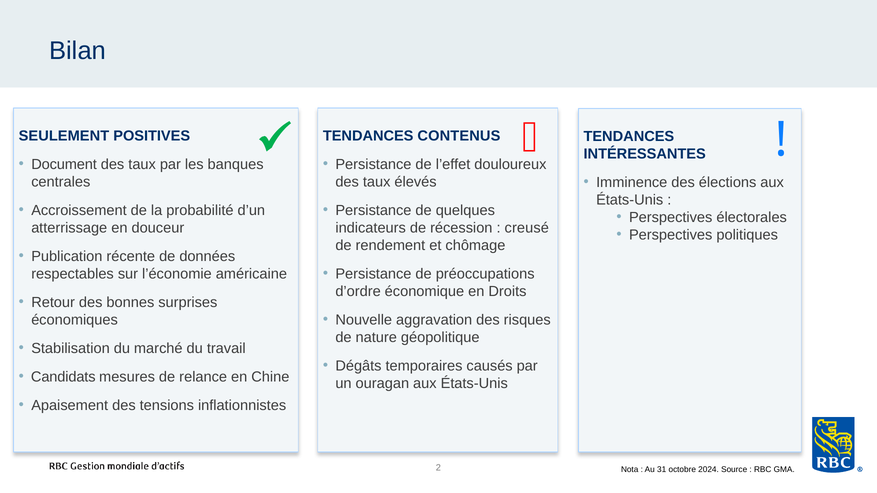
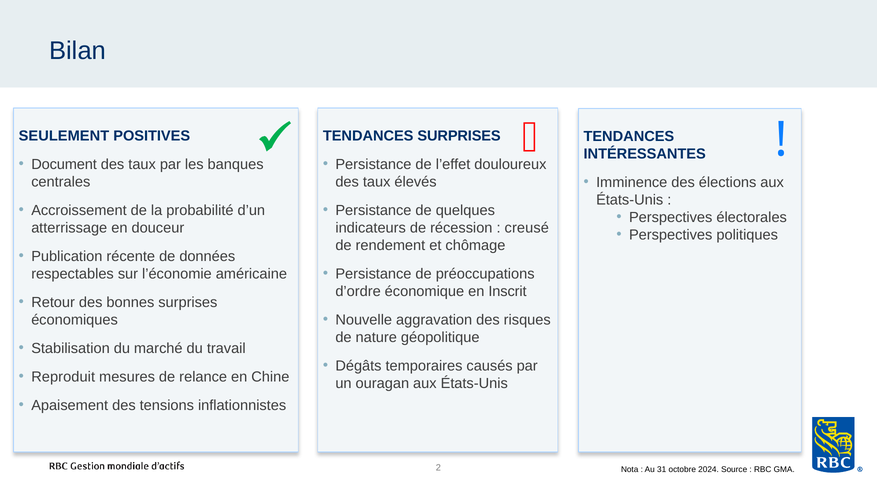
TENDANCES CONTENUS: CONTENUS -> SURPRISES (459, 136)
Droits: Droits -> Inscrit (508, 292)
Candidats: Candidats -> Reproduit (63, 377)
